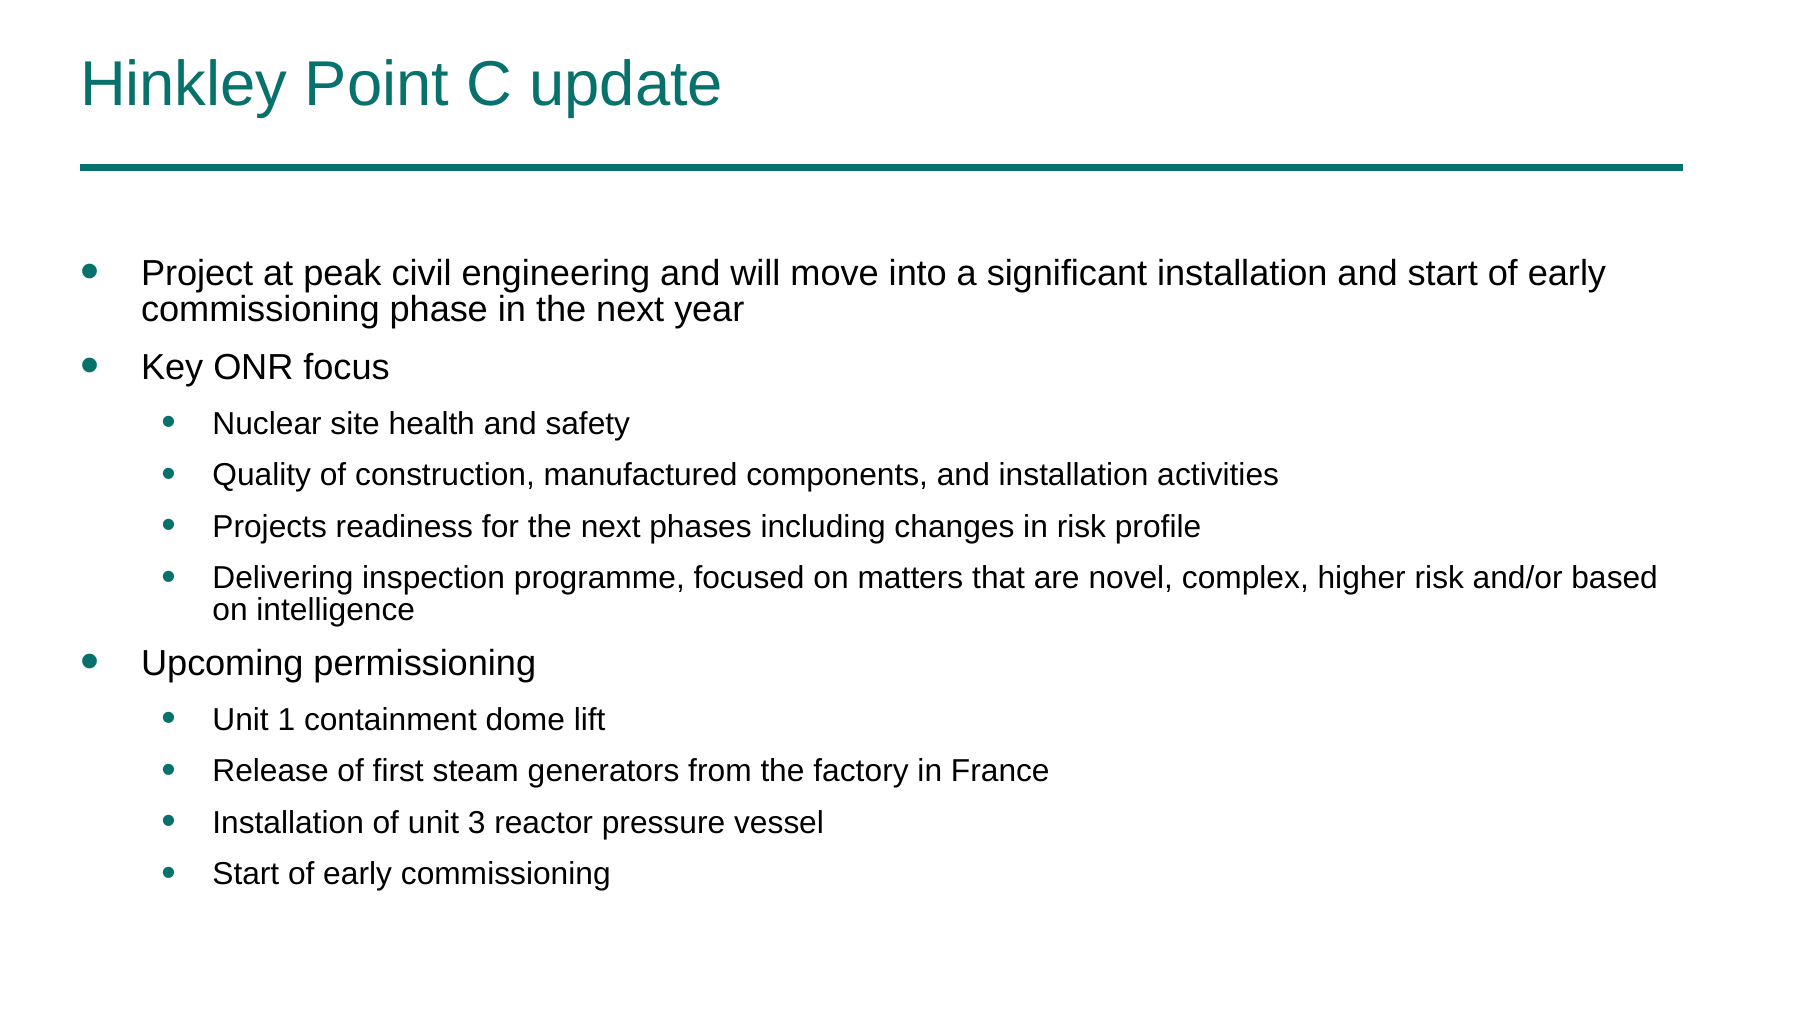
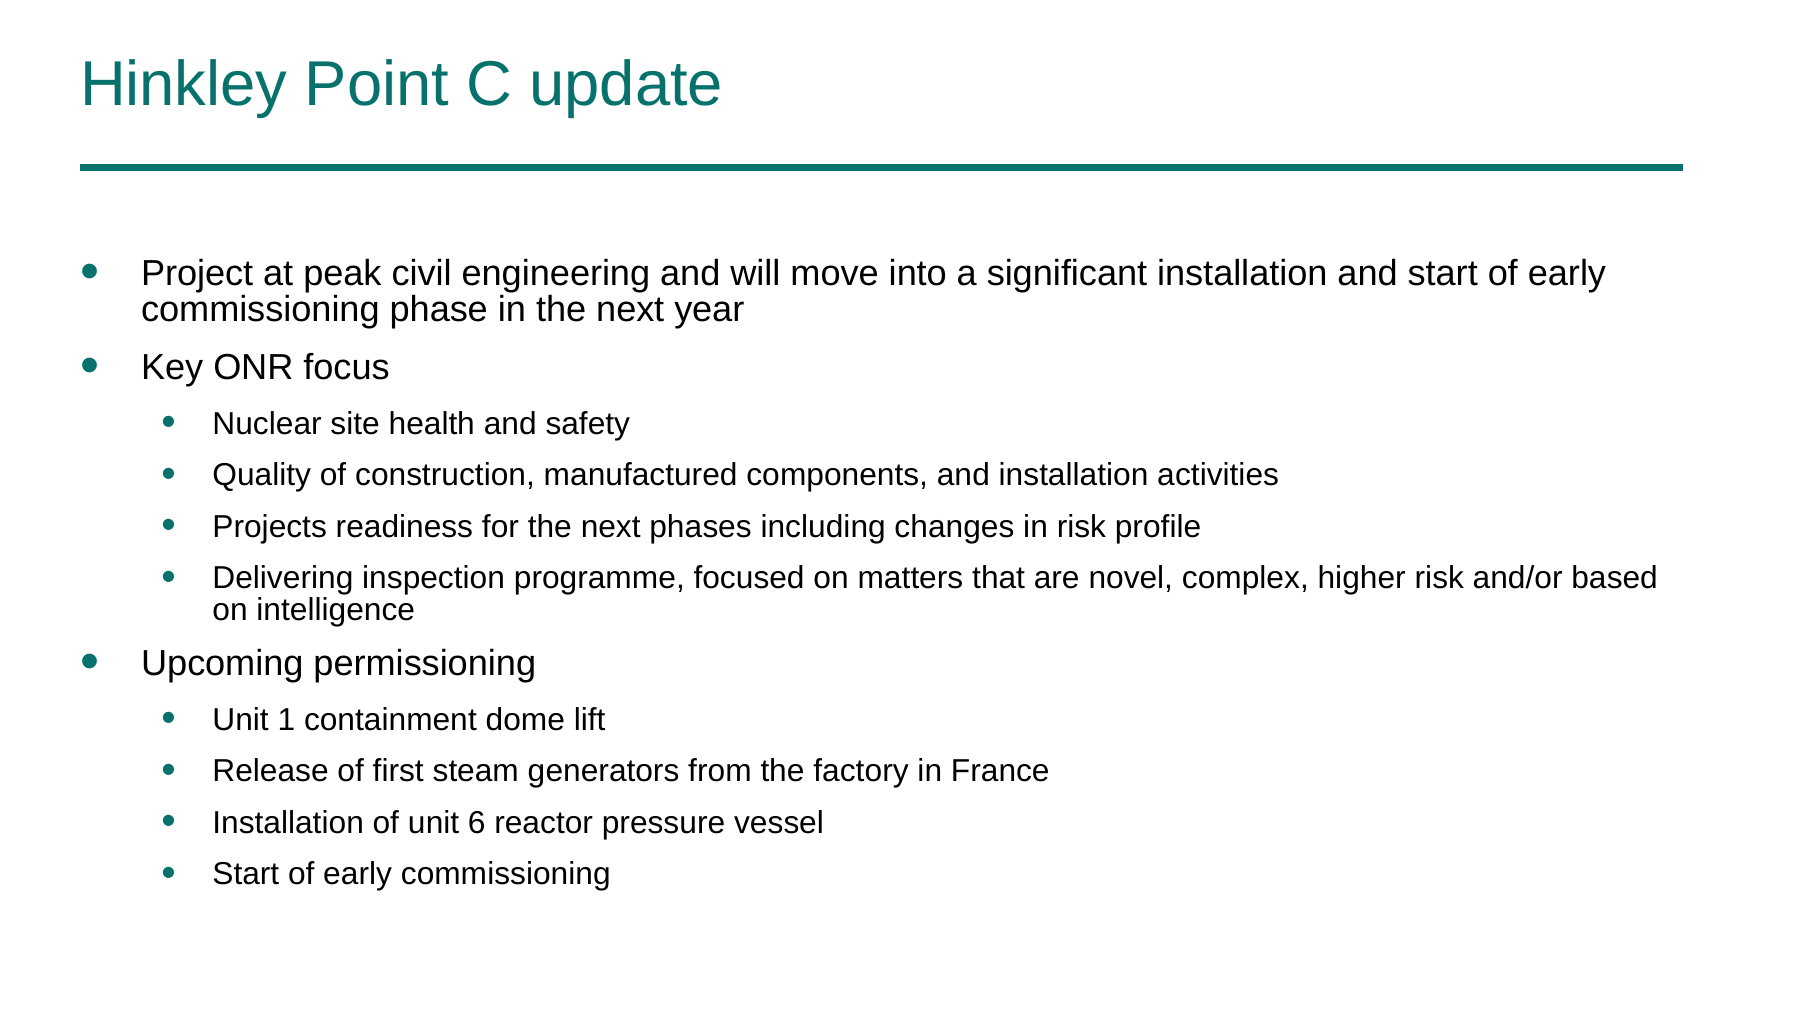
3: 3 -> 6 (477, 823)
